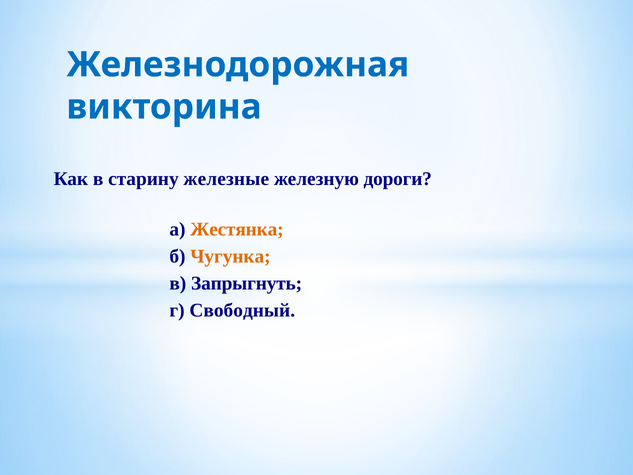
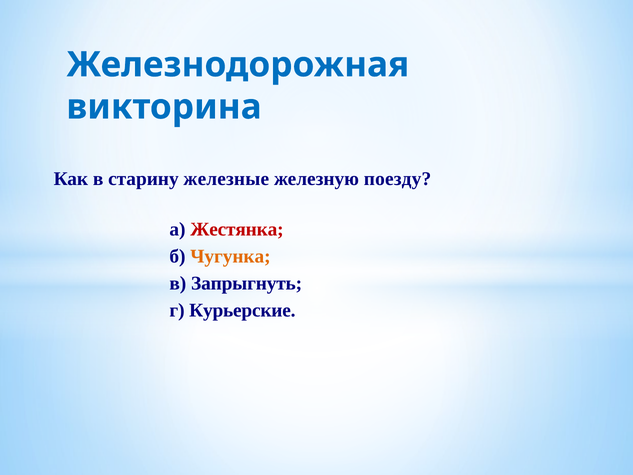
дороги: дороги -> поезду (398, 179)
Жестянка colour: orange -> red (237, 229)
Свободный: Свободный -> Курьерские (242, 310)
